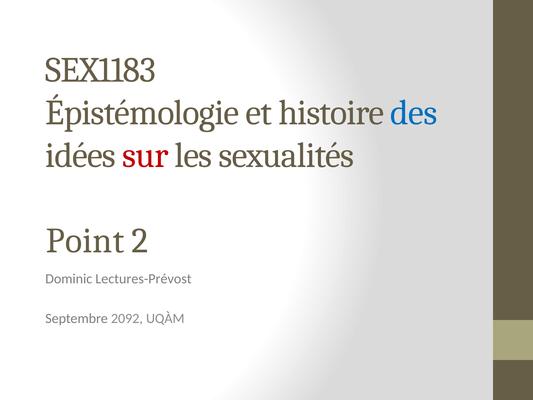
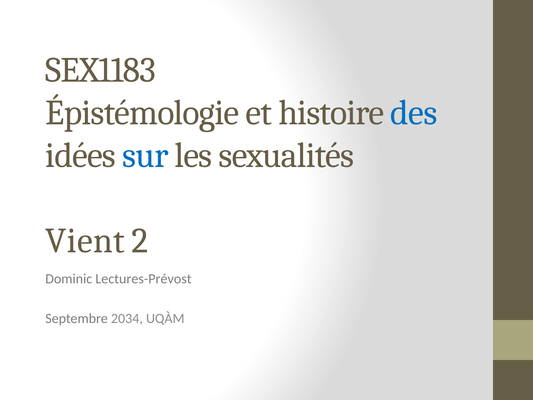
sur colour: red -> blue (145, 155)
Point: Point -> Vient (85, 241)
2092: 2092 -> 2034 (127, 318)
